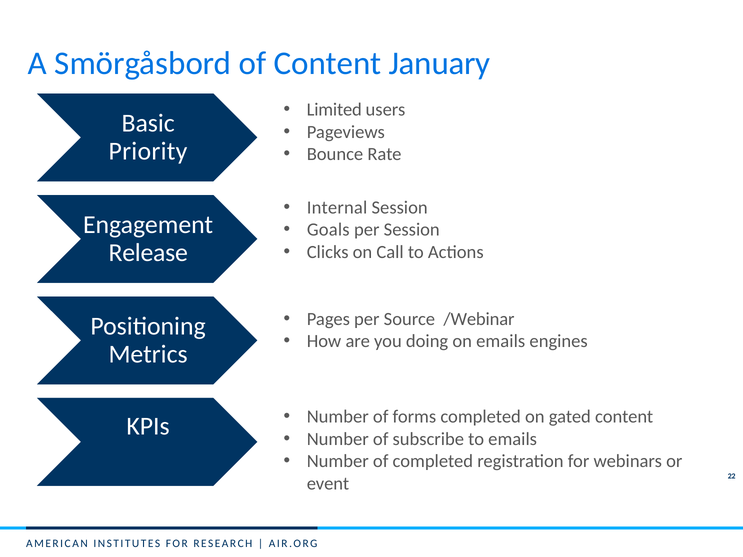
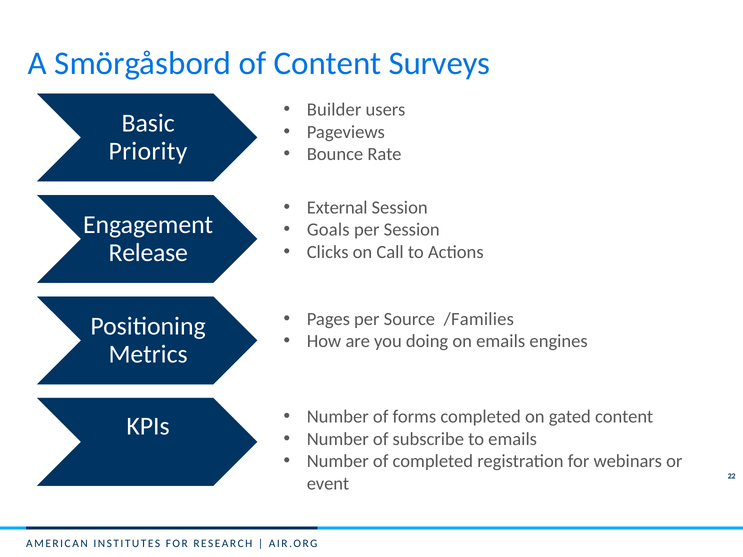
January: January -> Surveys (439, 63)
Limited: Limited -> Builder (334, 110)
Internal: Internal -> External (337, 208)
/Webinar: /Webinar -> /Families (479, 319)
